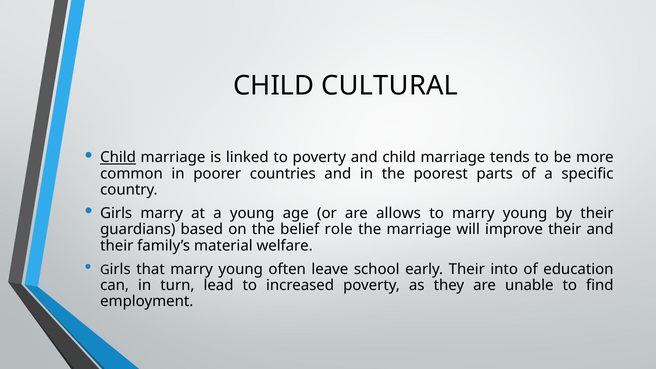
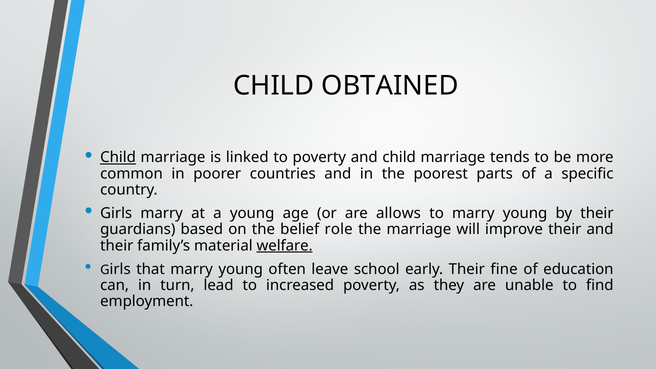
CULTURAL: CULTURAL -> OBTAINED (390, 86)
welfare underline: none -> present (285, 246)
into: into -> fine (504, 269)
